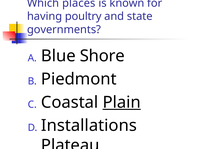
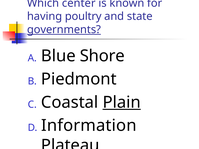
places: places -> center (79, 3)
governments underline: none -> present (64, 30)
Installations: Installations -> Information (89, 126)
